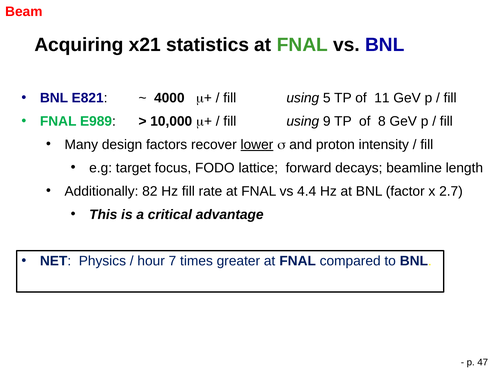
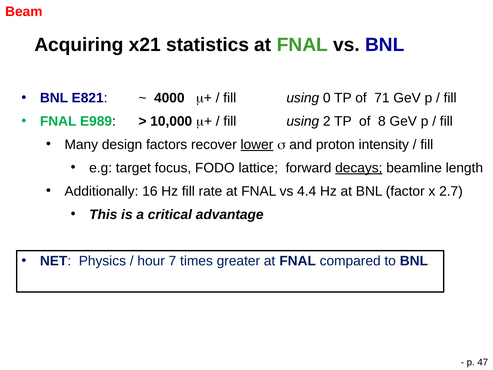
5: 5 -> 0 (327, 98)
11: 11 -> 71 (382, 98)
9: 9 -> 2 (327, 121)
decays underline: none -> present (359, 168)
82: 82 -> 16 (150, 191)
